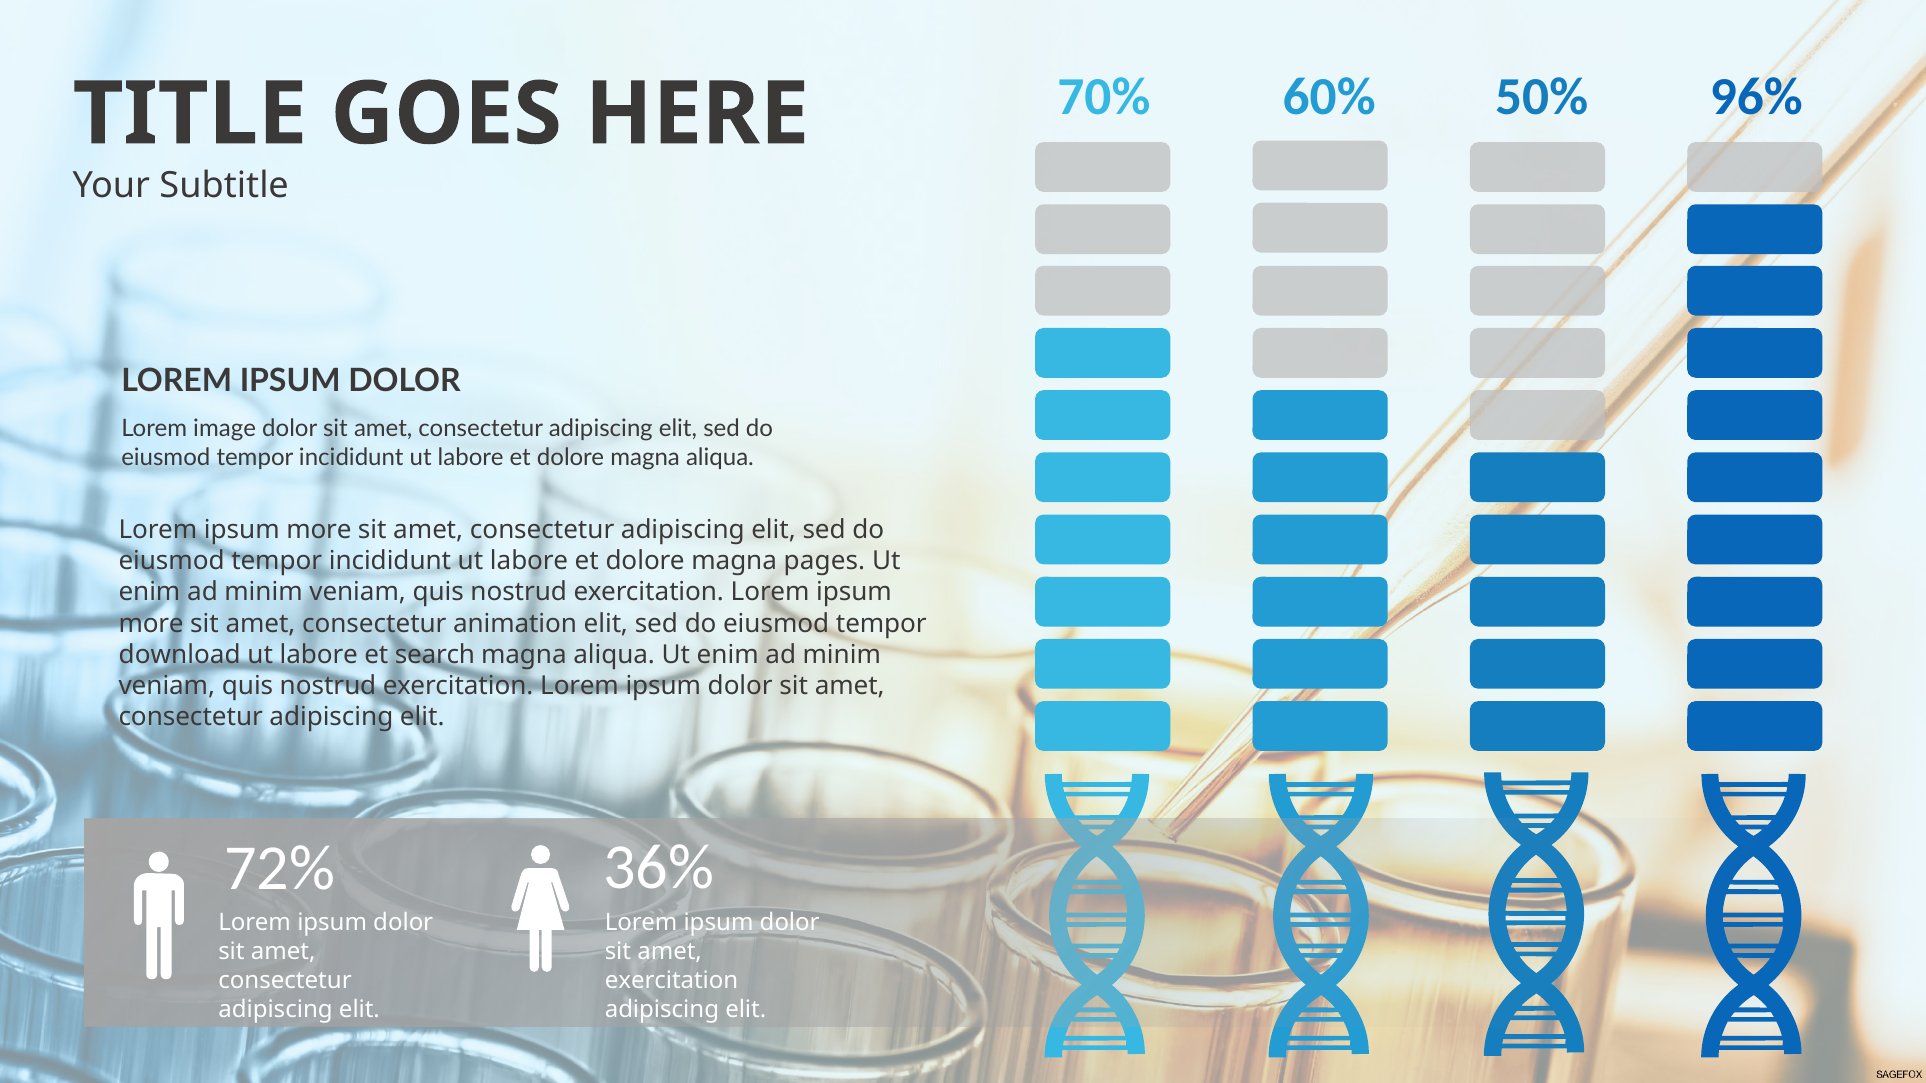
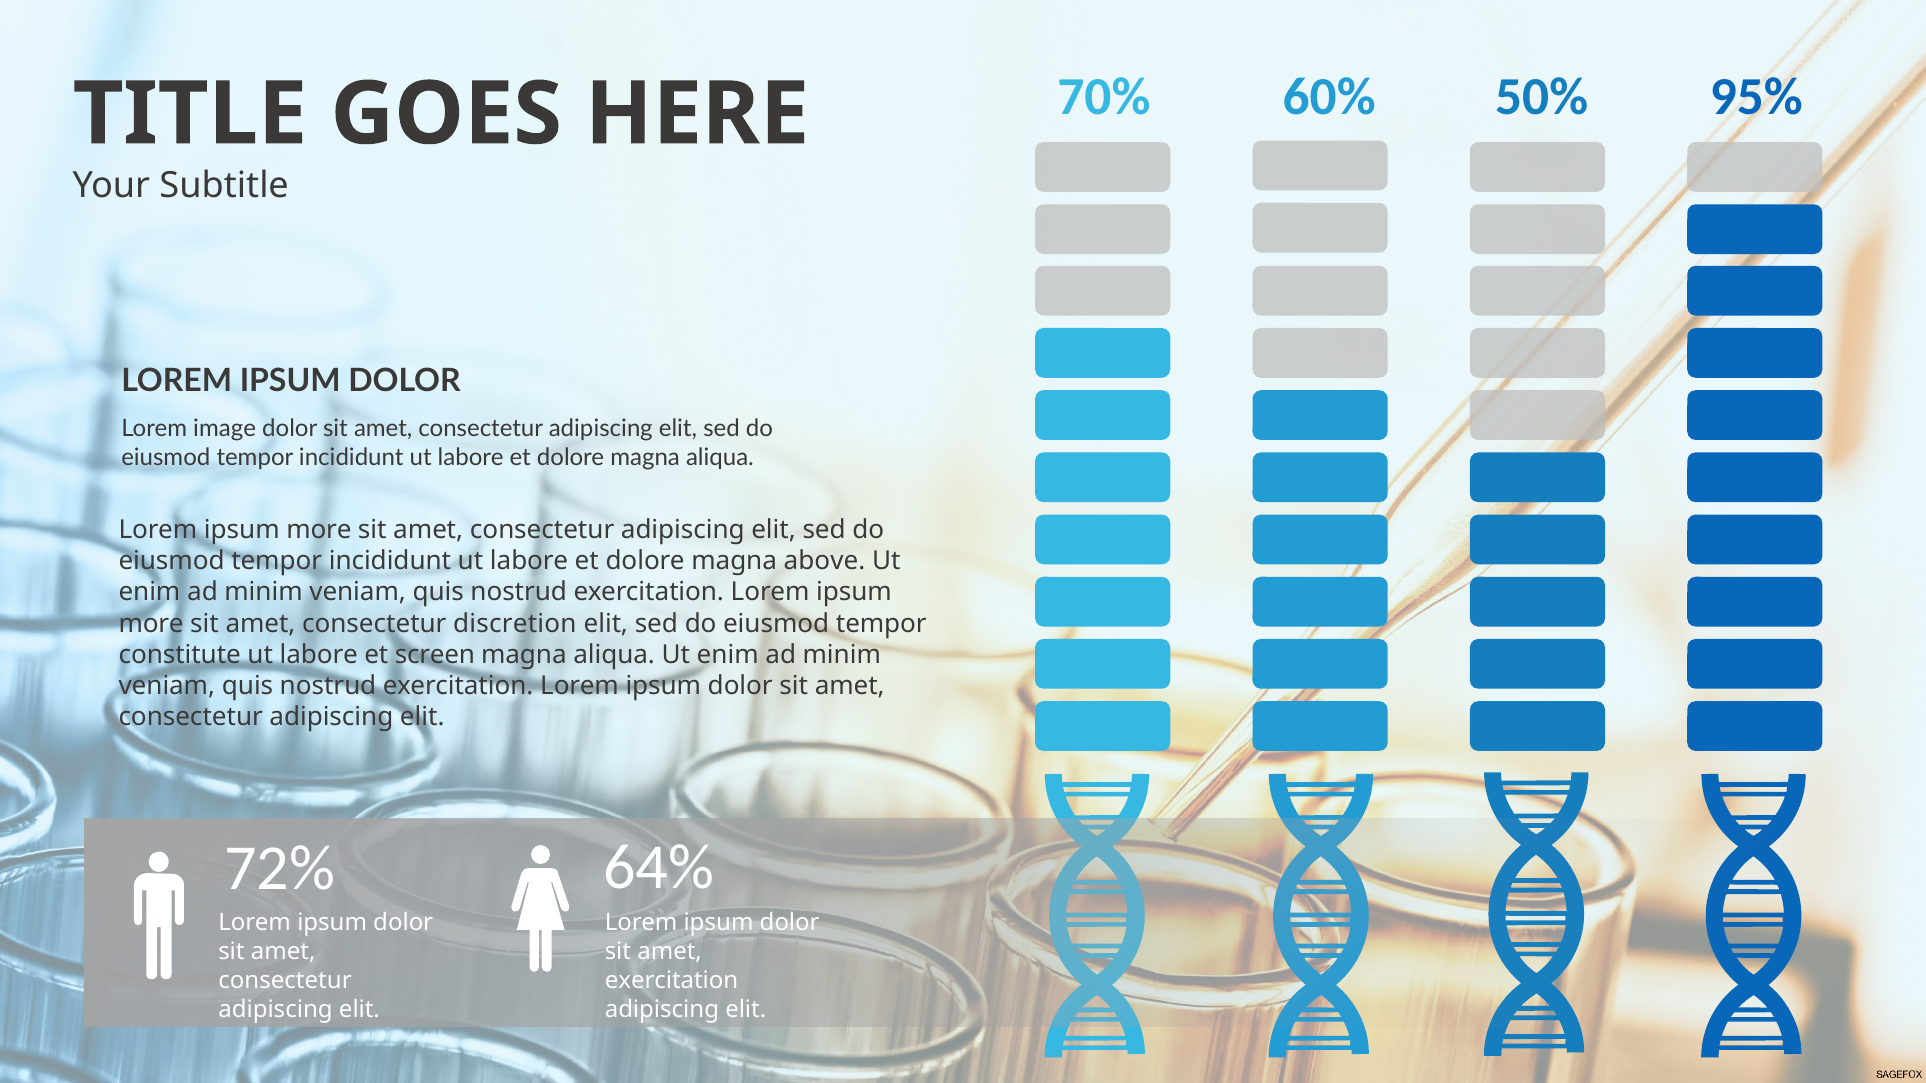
96%: 96% -> 95% (1756, 97)
pages: pages -> above (825, 561)
animation: animation -> discretion (515, 624)
download: download -> constitute (180, 655)
search: search -> screen (435, 655)
36%: 36% -> 64% (659, 868)
